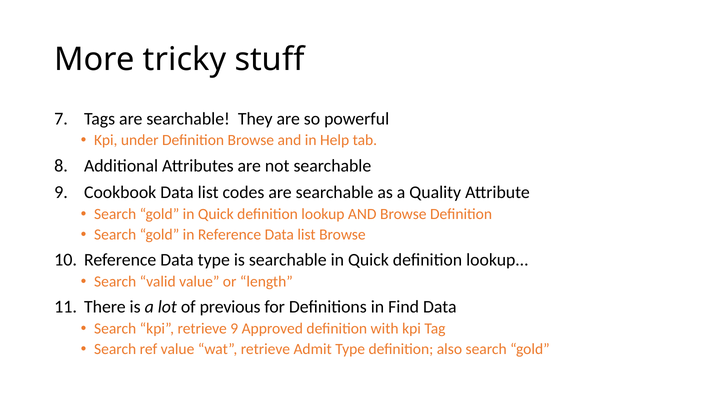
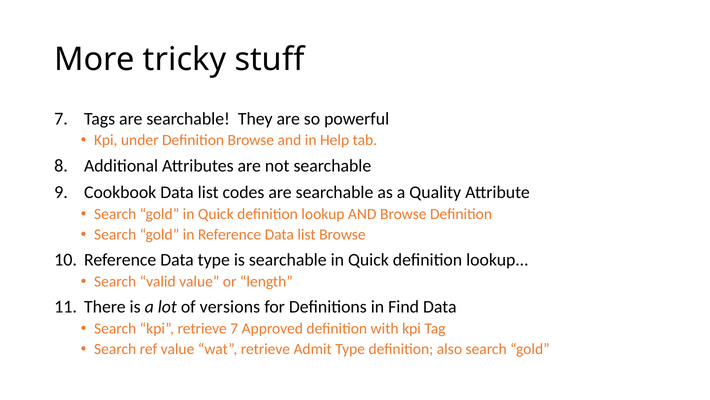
previous: previous -> versions (230, 307)
retrieve 9: 9 -> 7 (234, 328)
